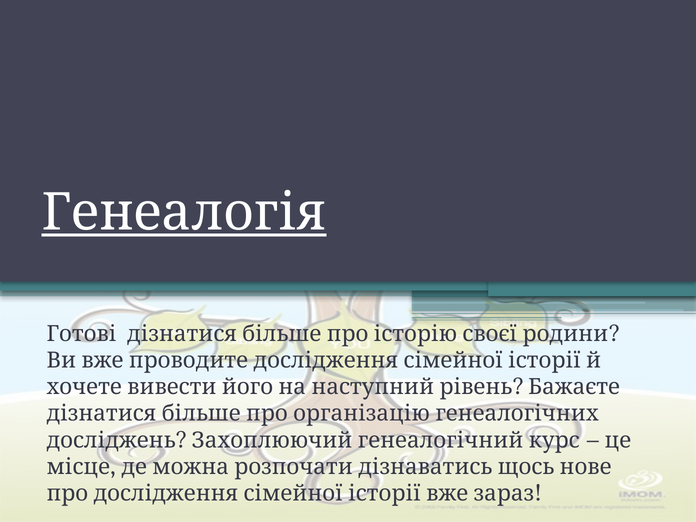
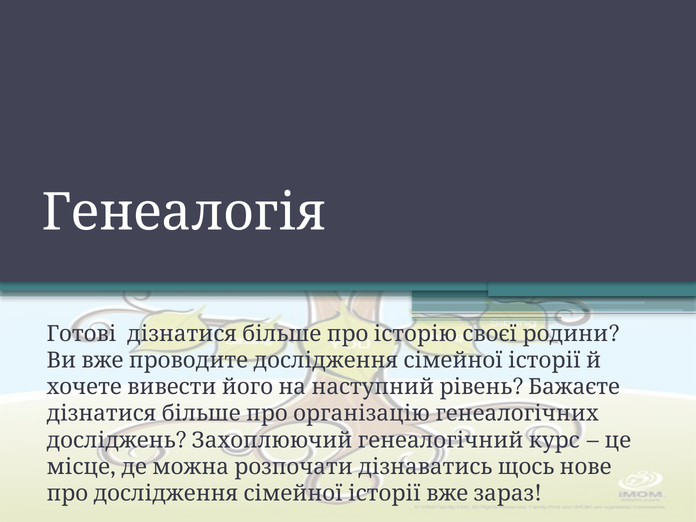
Генеалогія underline: present -> none (184, 212)
